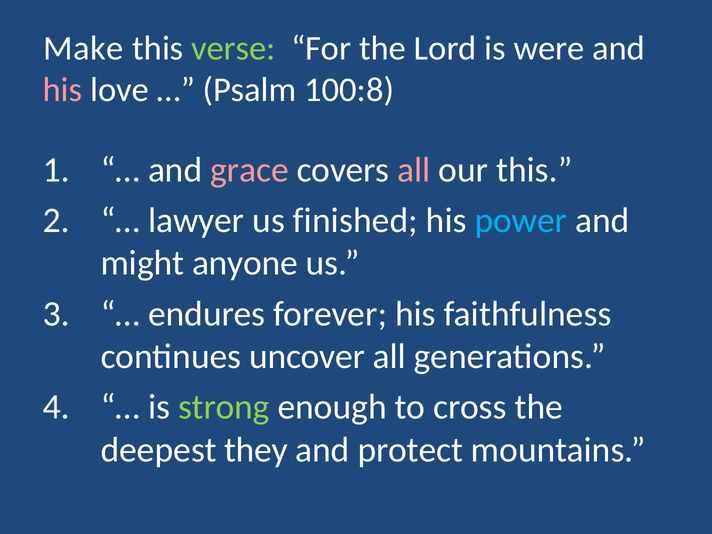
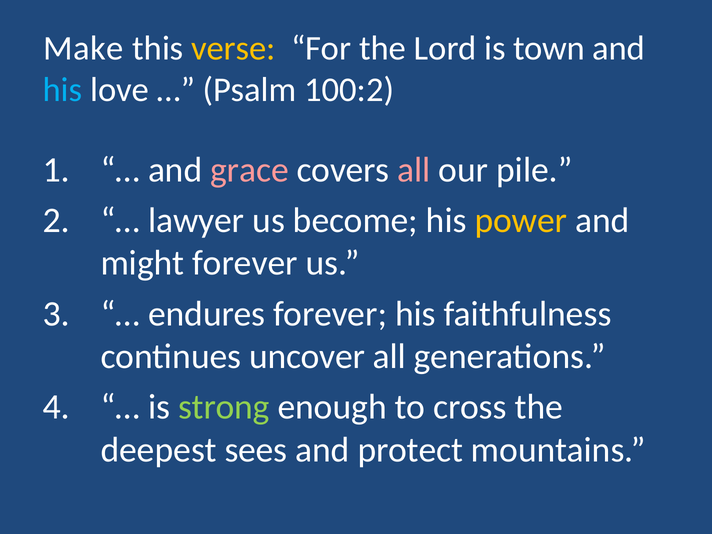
verse colour: light green -> yellow (233, 48)
were: were -> town (549, 48)
his colour: pink -> light blue (63, 90)
100:8: 100:8 -> 100:2 (349, 90)
our this: this -> pile (534, 170)
finished: finished -> become (355, 220)
power colour: light blue -> yellow (521, 220)
might anyone: anyone -> forever (245, 263)
they: they -> sees (256, 450)
